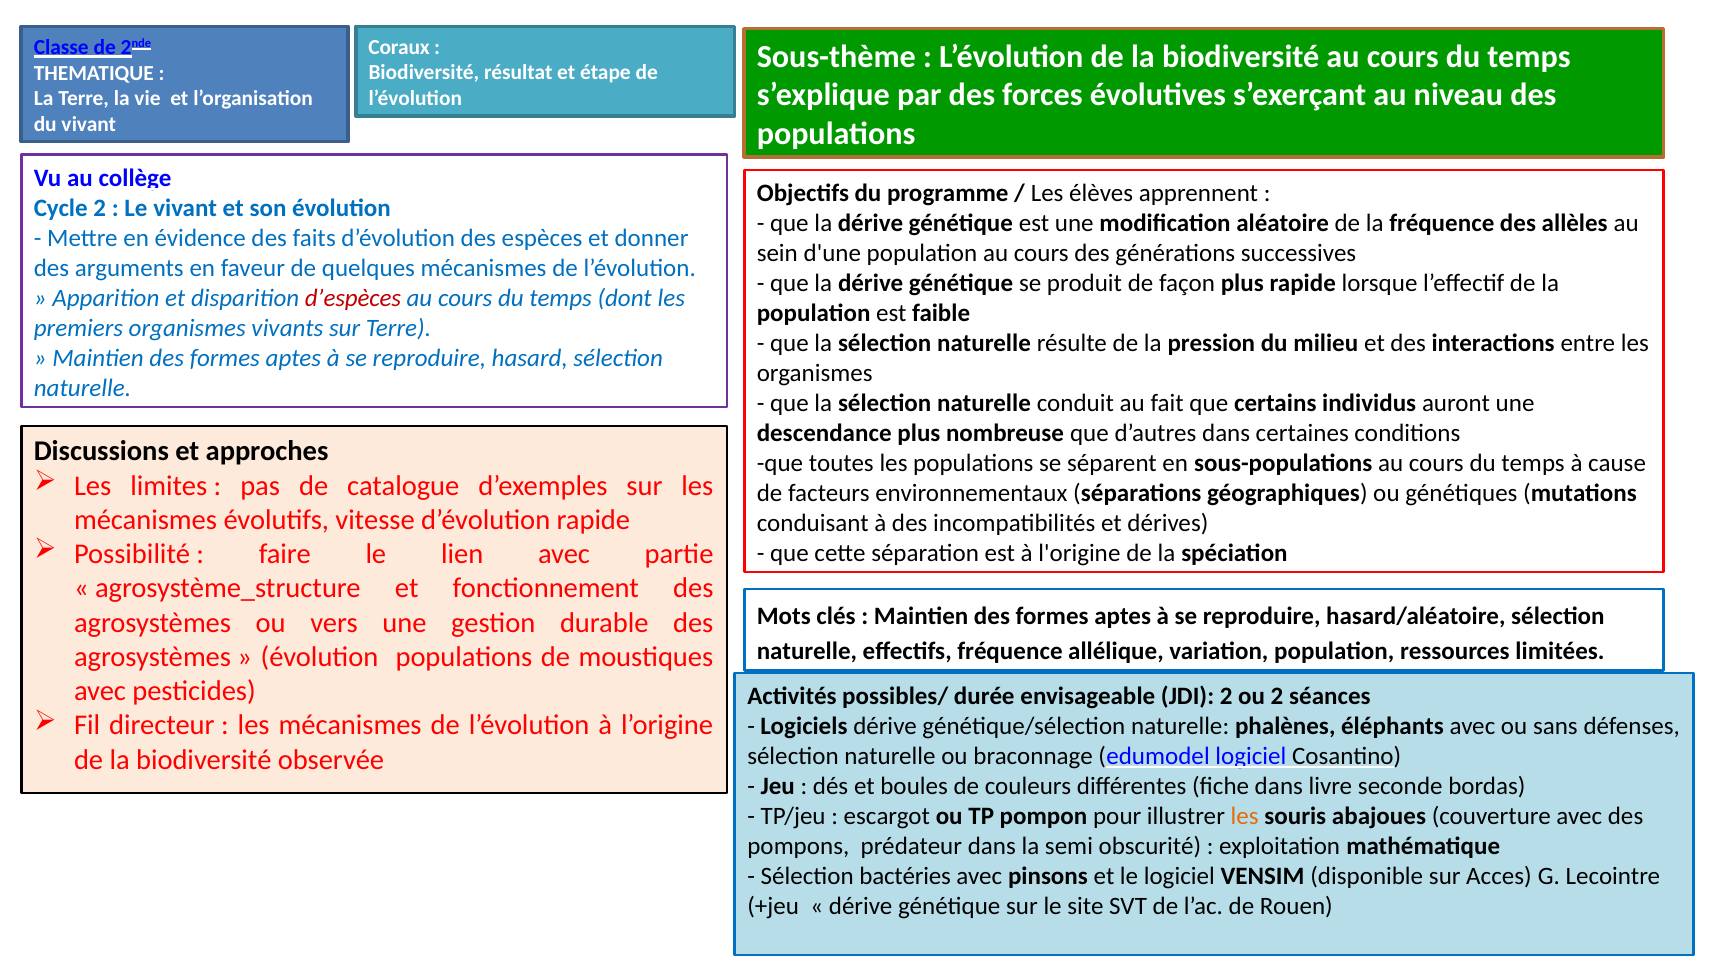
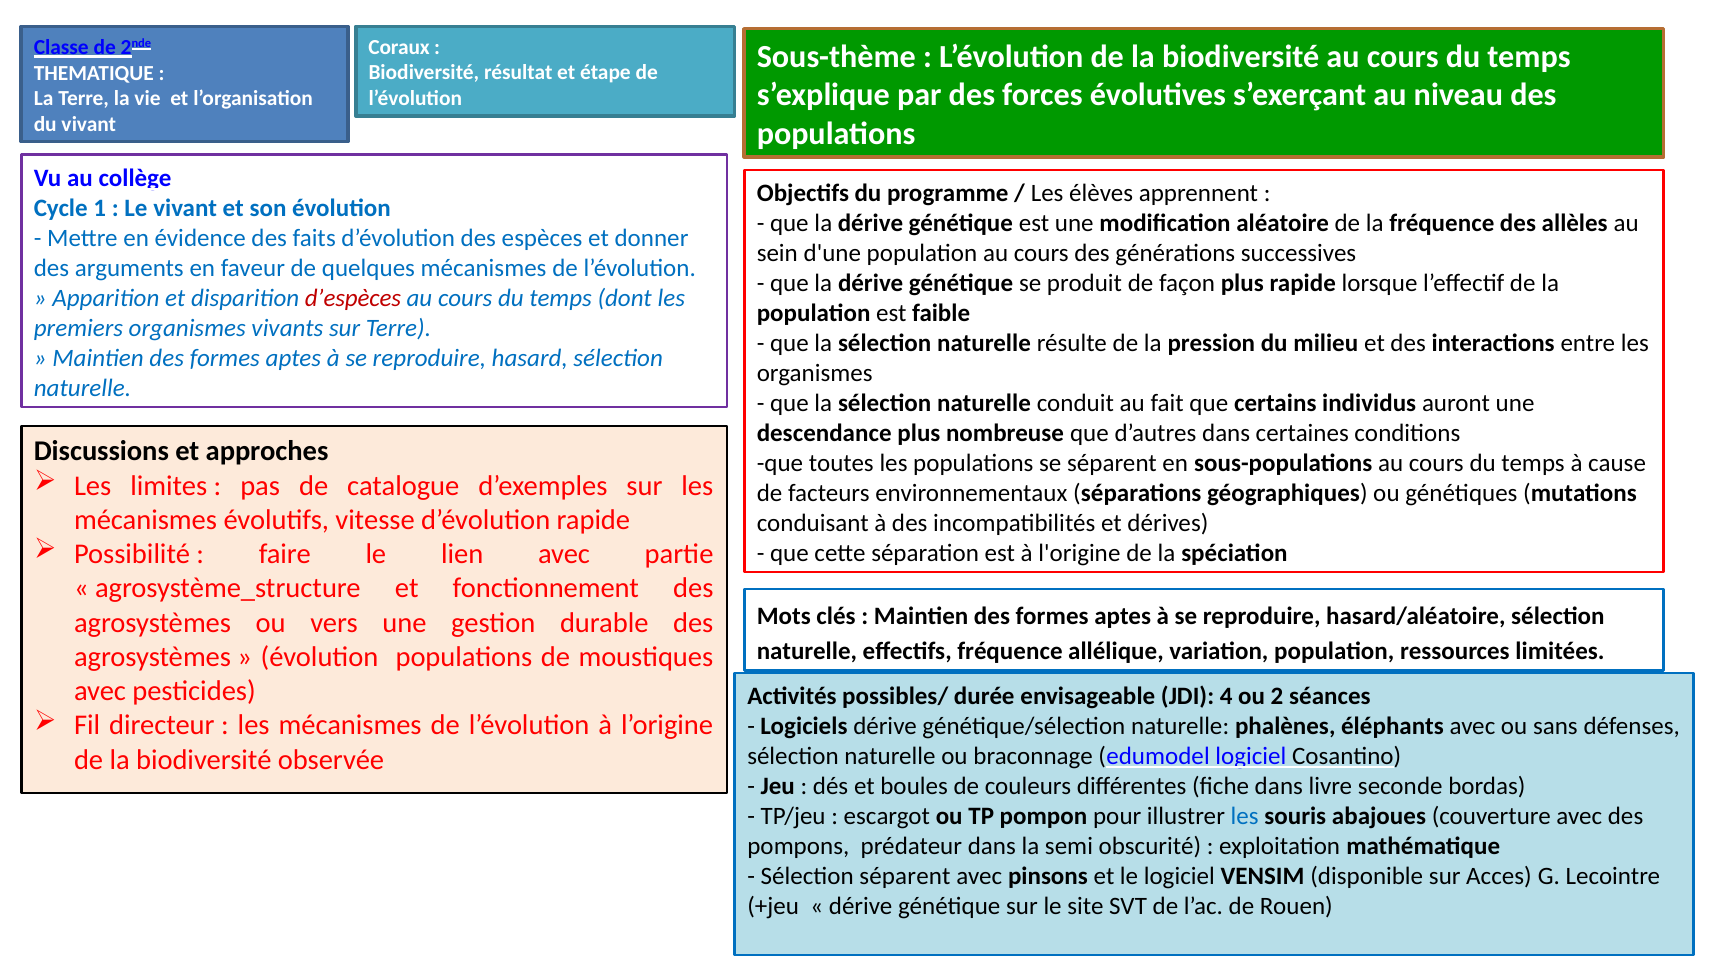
Cycle 2: 2 -> 1 (100, 208)
JDI 2: 2 -> 4 (1226, 697)
les colour: orange -> blue (1245, 817)
Sélection bactéries: bactéries -> séparent (905, 877)
